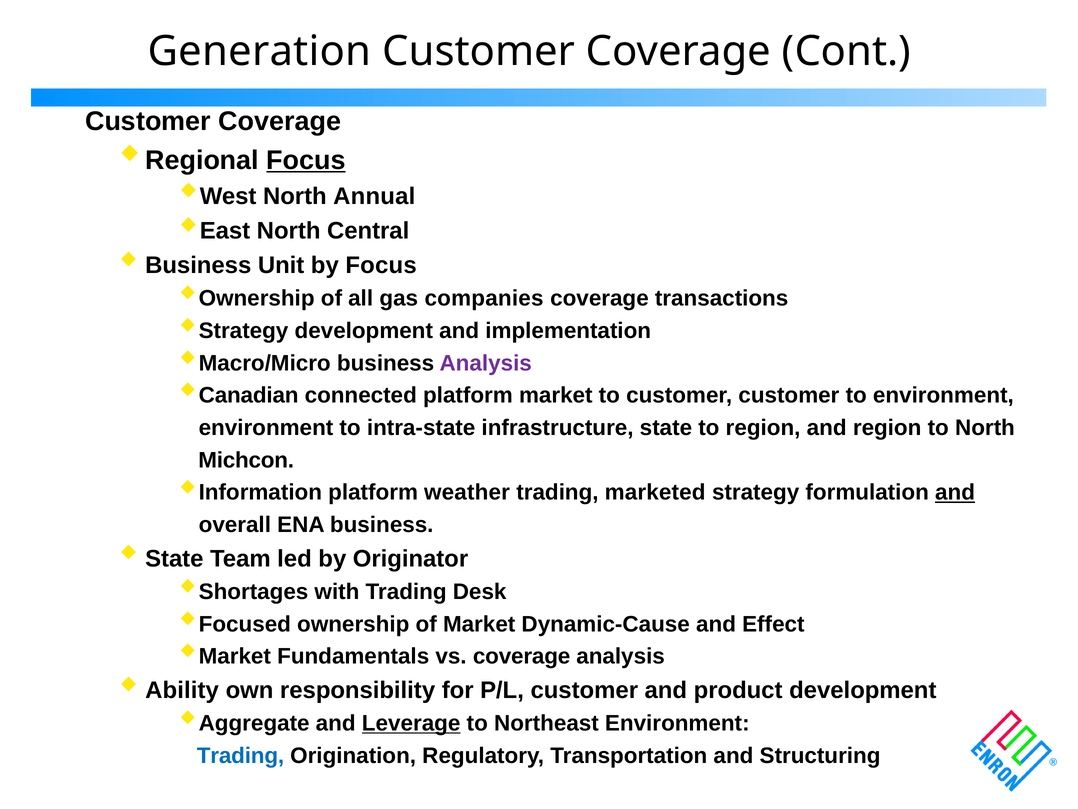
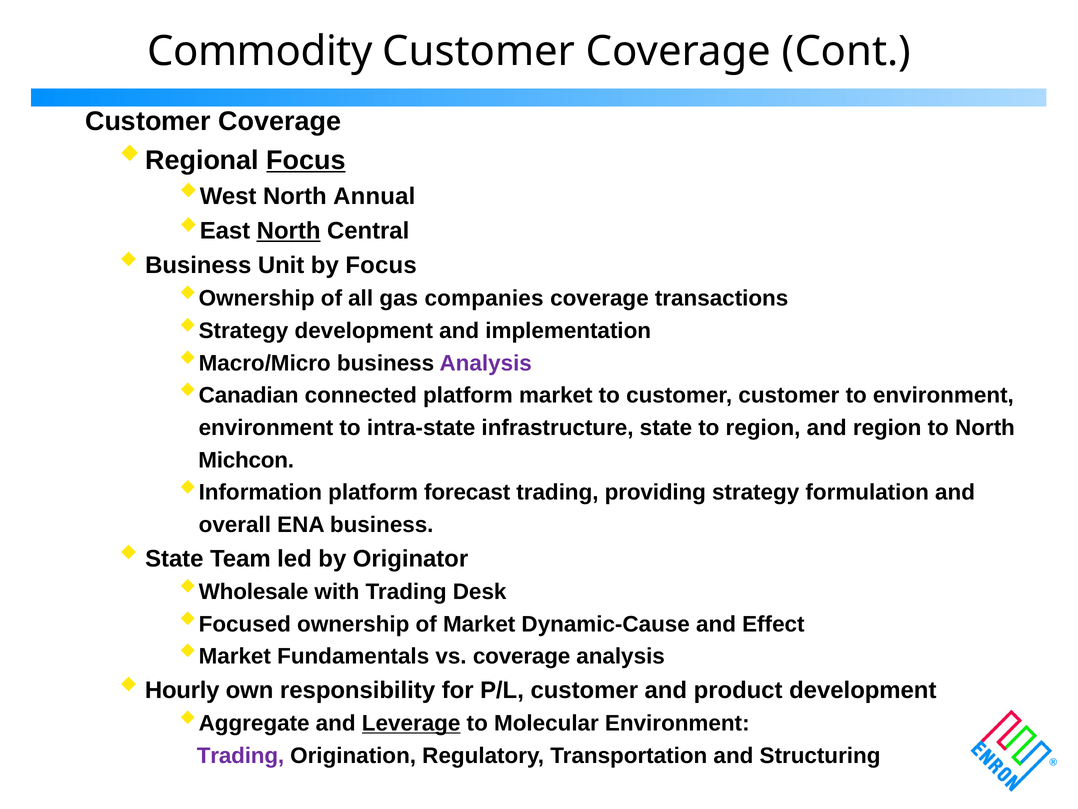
Generation: Generation -> Commodity (260, 52)
North underline: none -> present (289, 231)
weather: weather -> forecast (467, 492)
marketed: marketed -> providing (655, 492)
and underline: present -> none (955, 492)
Shortages: Shortages -> Wholesale (254, 591)
Ability: Ability -> Hourly (182, 690)
Northeast: Northeast -> Molecular (546, 723)
Trading colour: blue -> purple (240, 755)
